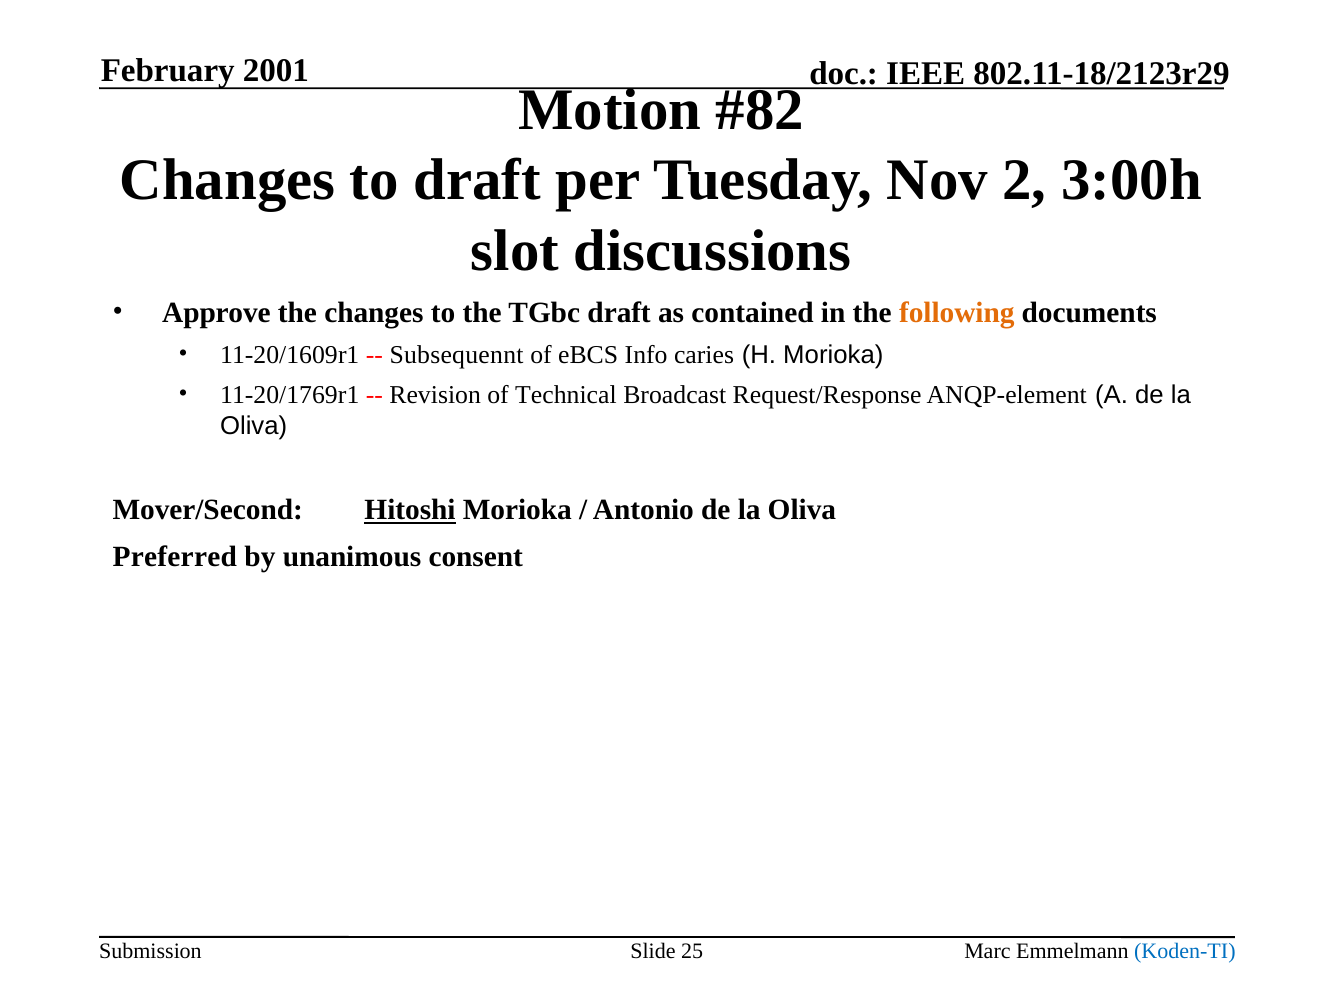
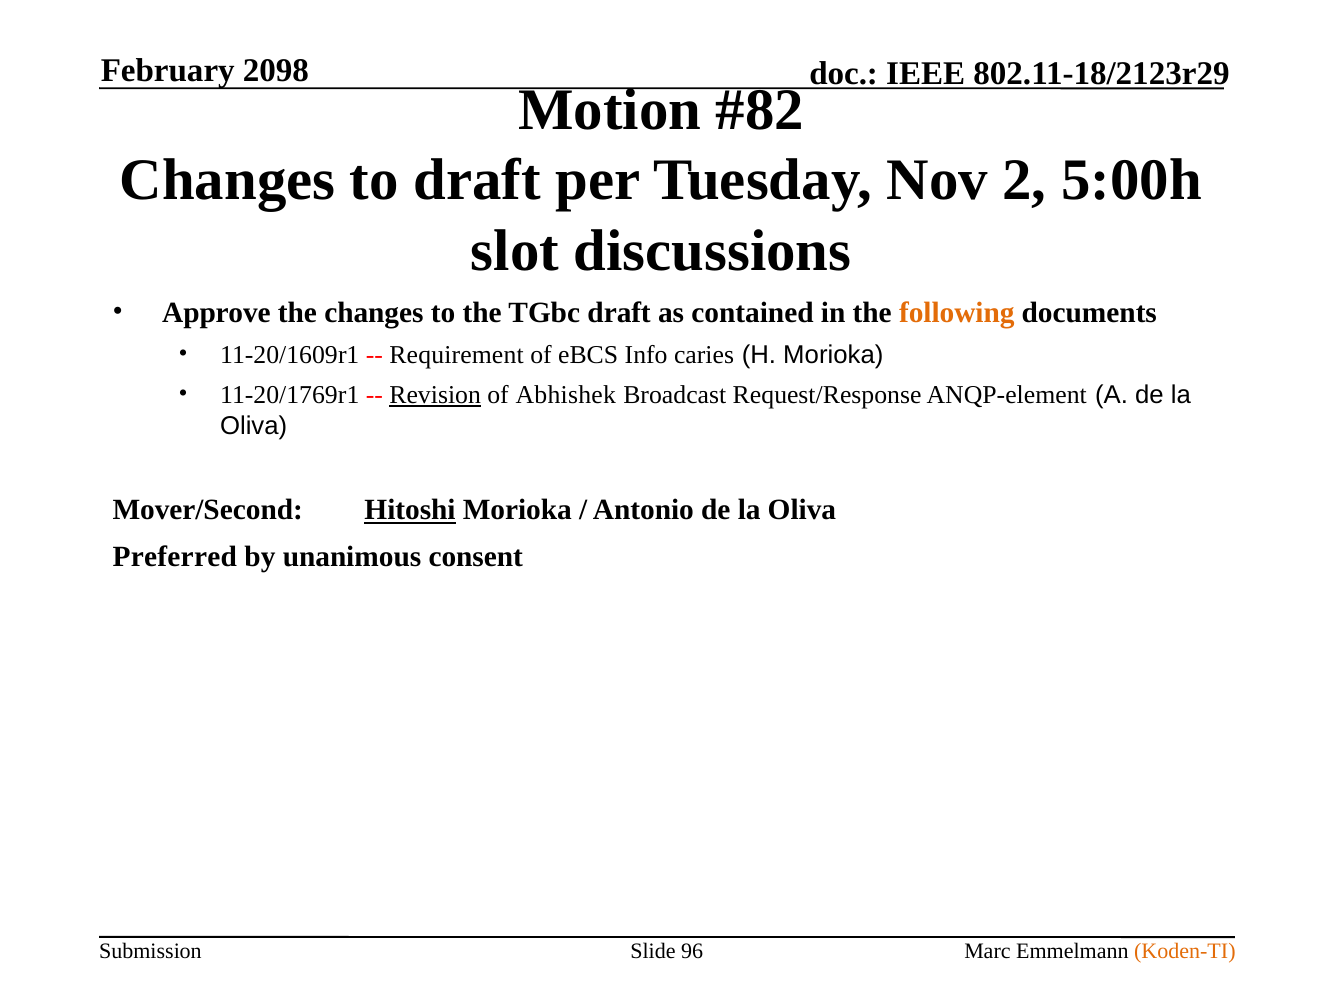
2001: 2001 -> 2098 (276, 70)
3:00h: 3:00h -> 5:00h (1132, 180)
Subsequennt: Subsequennt -> Requirement (457, 355)
Revision underline: none -> present (435, 395)
Technical: Technical -> Abhishek (566, 395)
25: 25 -> 96 (692, 952)
Koden-TI colour: blue -> orange (1185, 952)
